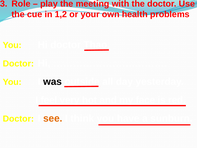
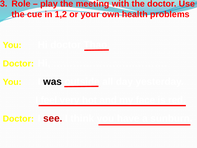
see colour: orange -> red (53, 118)
